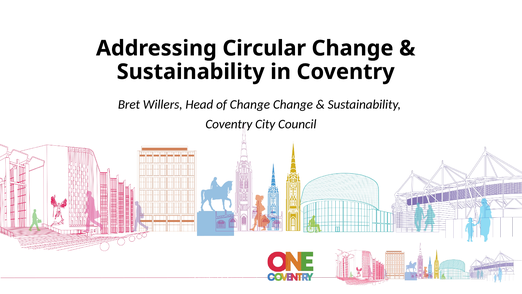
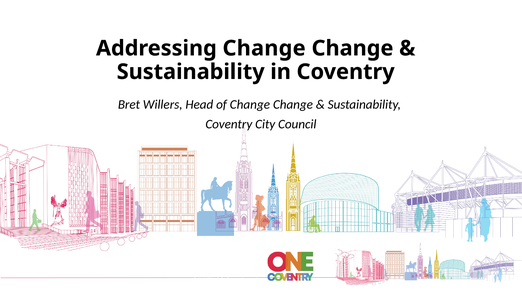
Addressing Circular: Circular -> Change (264, 48)
